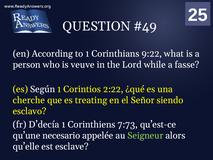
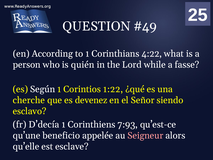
9:22: 9:22 -> 4:22 (152, 54)
veuve: veuve -> quién (83, 65)
2:22: 2:22 -> 1:22 (113, 89)
treating: treating -> devenez (91, 100)
7:73: 7:73 -> 7:93 (128, 124)
necesario: necesario -> beneficio (61, 135)
Seigneur colour: light green -> pink (145, 135)
